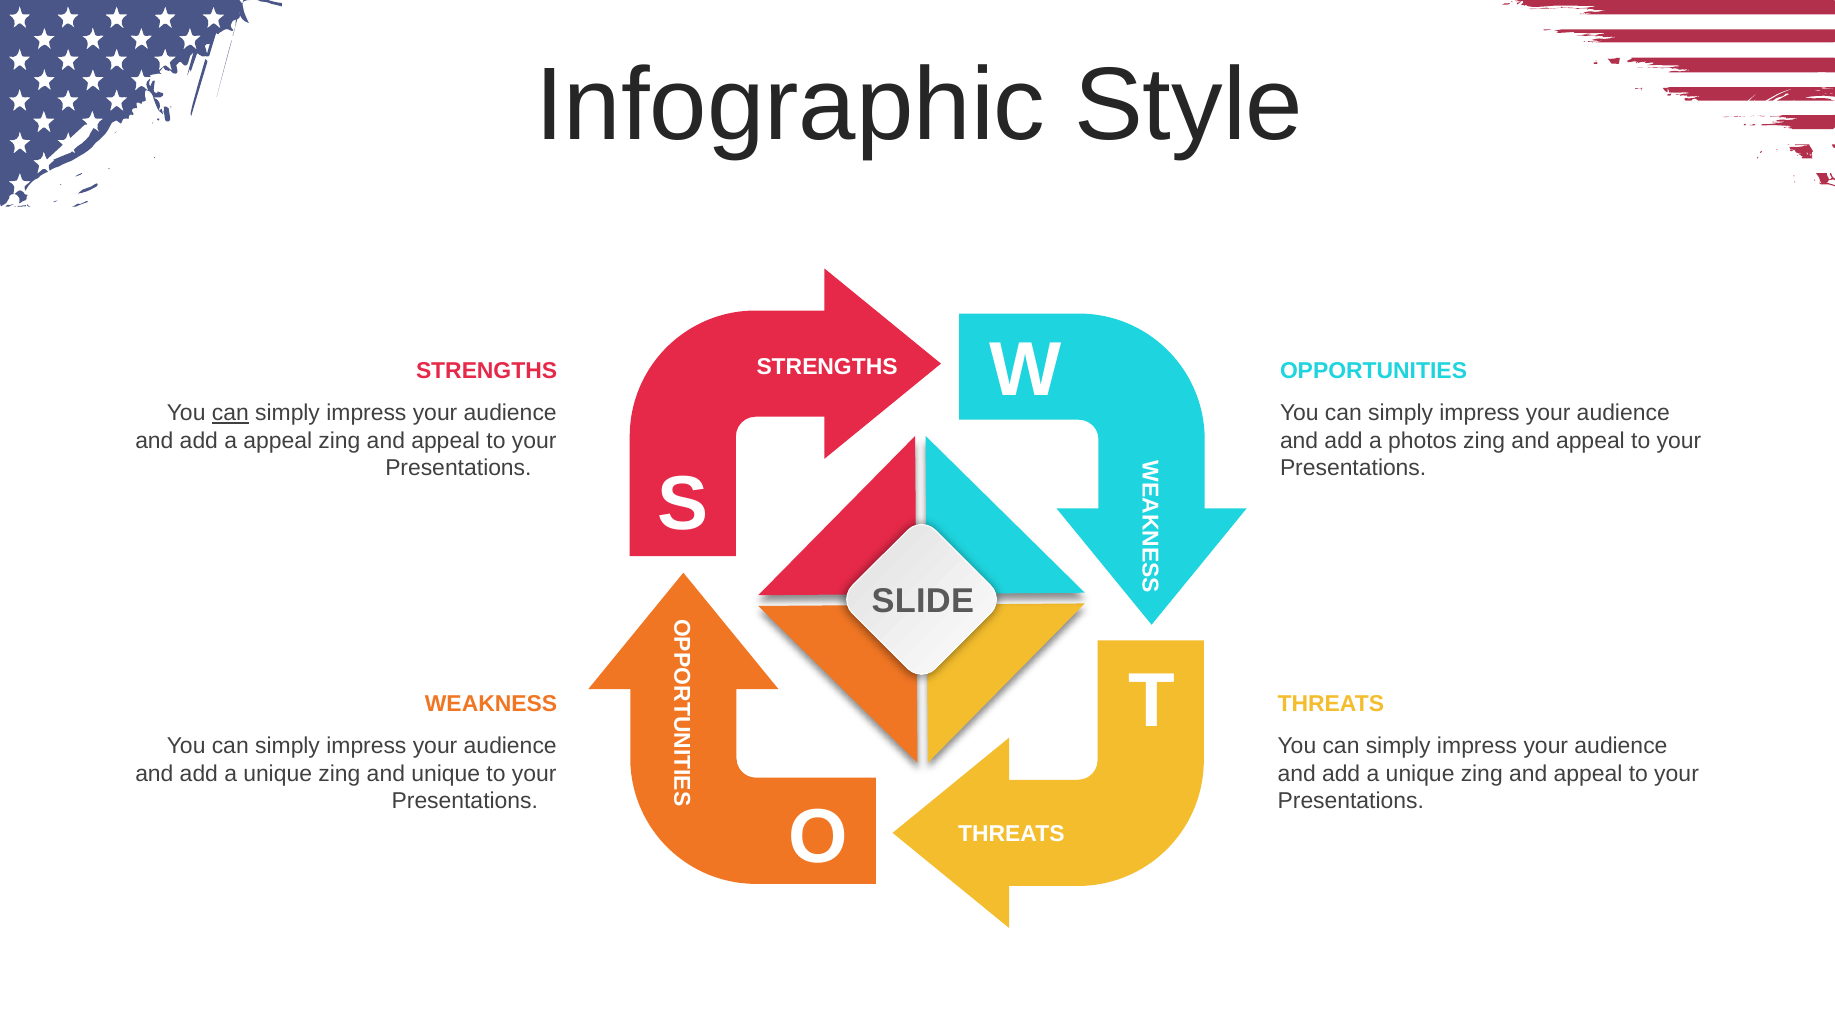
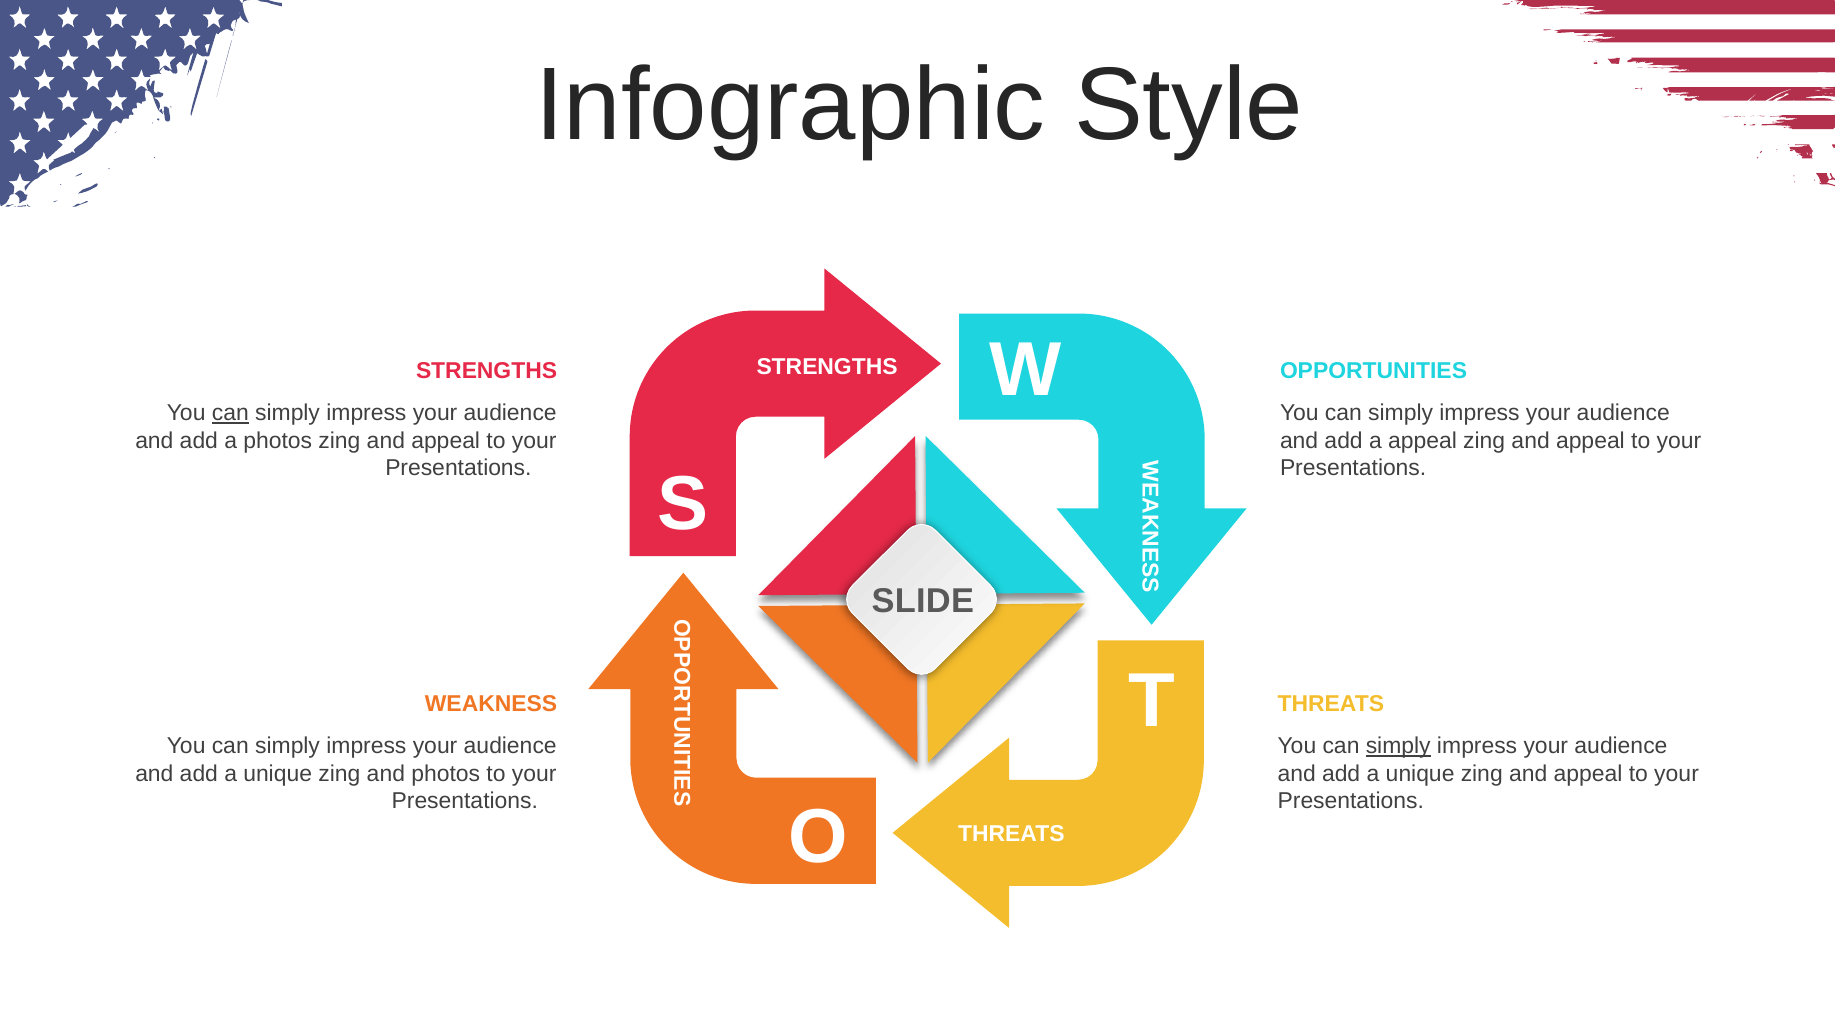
a appeal: appeal -> photos (278, 441)
a photos: photos -> appeal (1422, 441)
simply underline: none -> present (1398, 746)
and unique: unique -> photos (446, 774)
